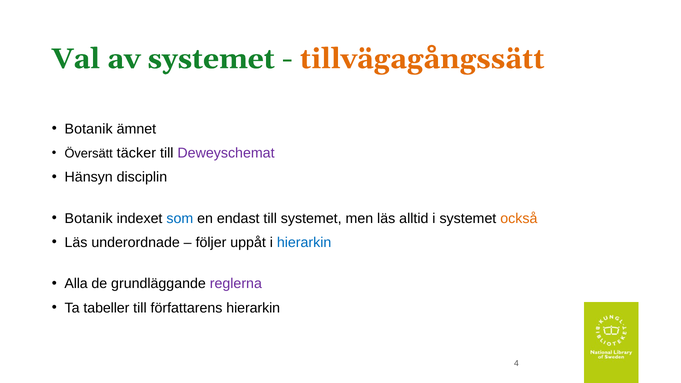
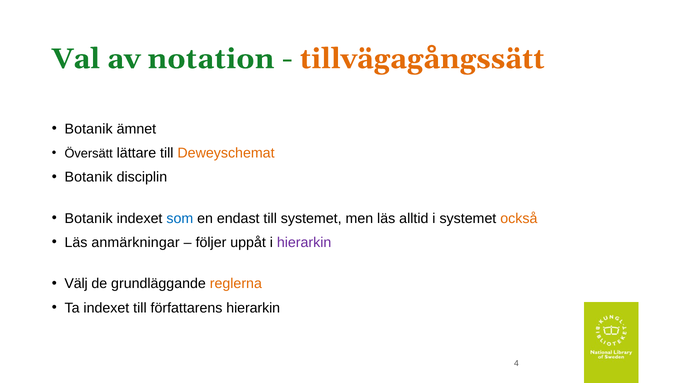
av systemet: systemet -> notation (211, 59)
täcker: täcker -> lättare (136, 153)
Deweyschemat colour: purple -> orange (226, 153)
Hänsyn: Hänsyn -> Botanik (89, 177)
underordnade: underordnade -> anmärkningar (136, 243)
hierarkin colour: blue -> purple (304, 243)
Alla: Alla -> Välj (76, 284)
reglerna colour: purple -> orange (236, 284)
Ta tabeller: tabeller -> indexet (106, 308)
